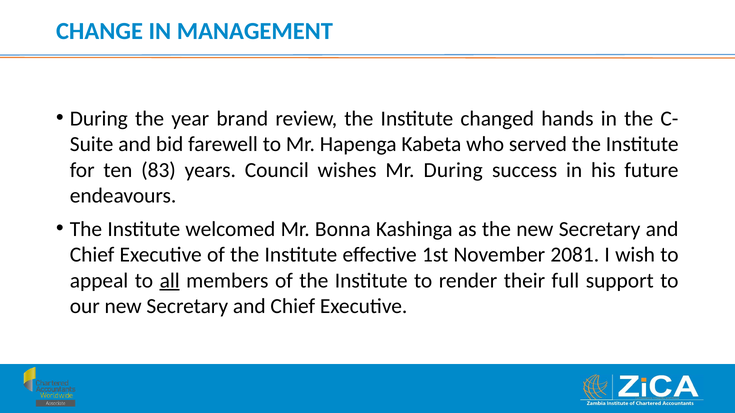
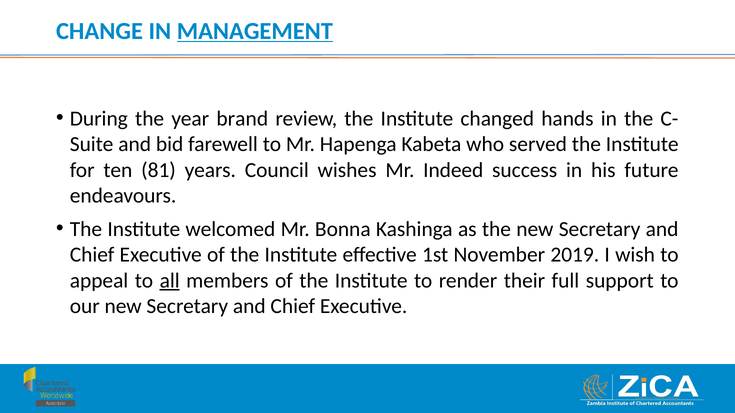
MANAGEMENT underline: none -> present (255, 31)
83: 83 -> 81 (159, 170)
Mr During: During -> Indeed (453, 170)
2081: 2081 -> 2019 (575, 255)
